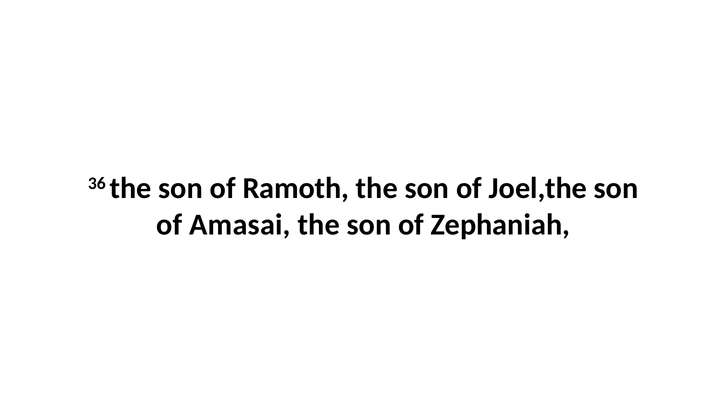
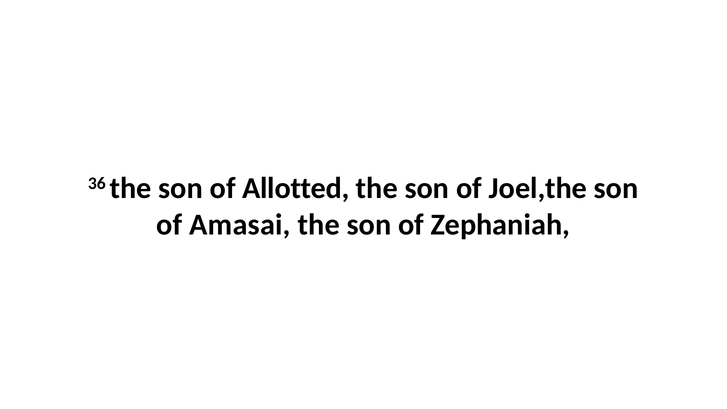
Ramoth: Ramoth -> Allotted (296, 188)
